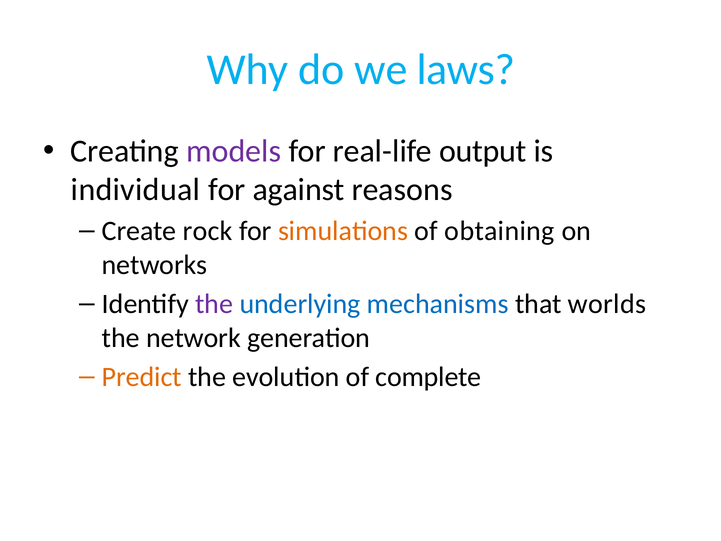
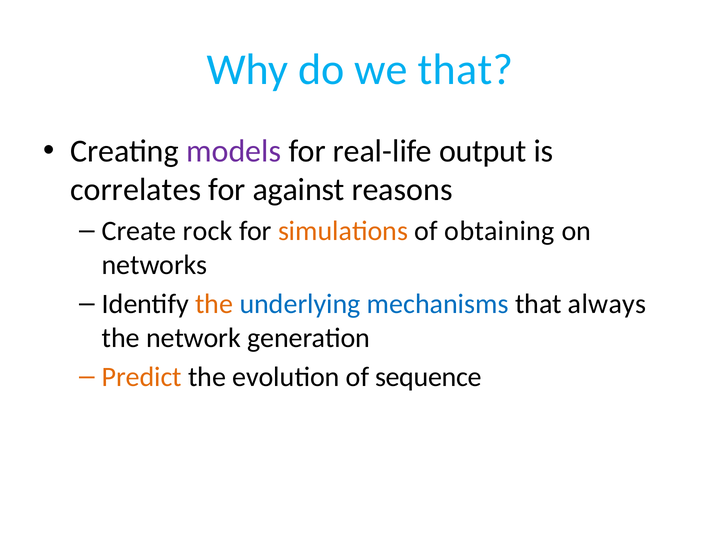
we laws: laws -> that (465, 70)
individual: individual -> correlates (136, 190)
the colour: purple -> orange (214, 304)
worlds: worlds -> always (607, 304)
complete: complete -> sequence (428, 377)
